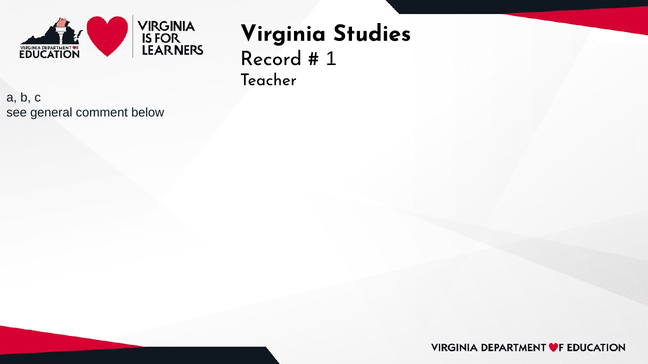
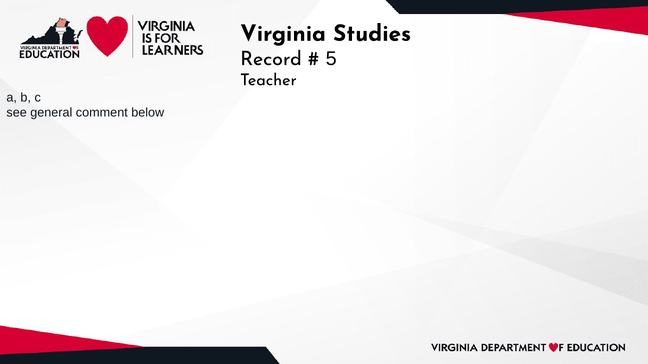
1: 1 -> 5 (331, 59)
